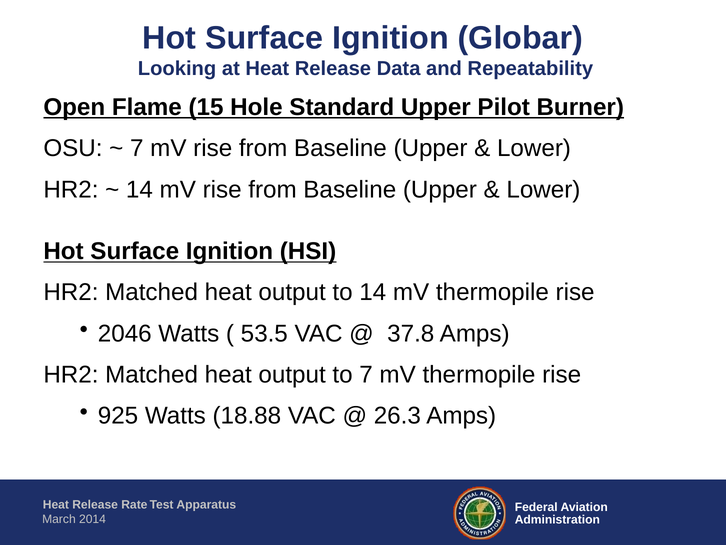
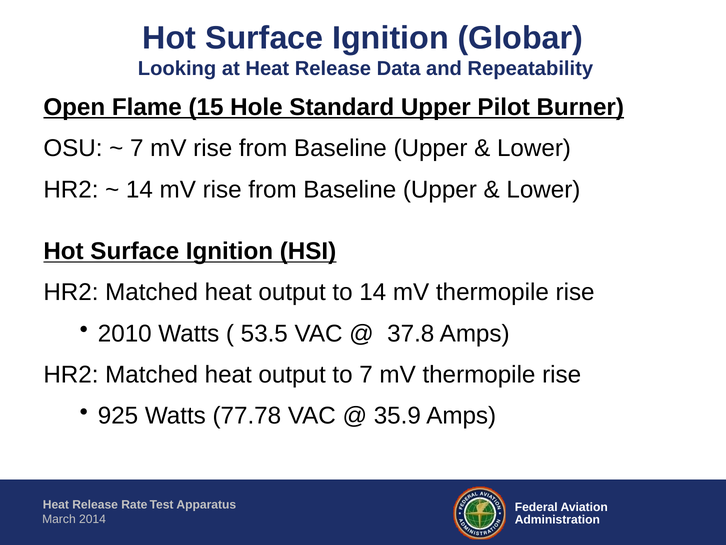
2046: 2046 -> 2010 (125, 333)
18.88: 18.88 -> 77.78 (247, 416)
26.3: 26.3 -> 35.9 (397, 416)
